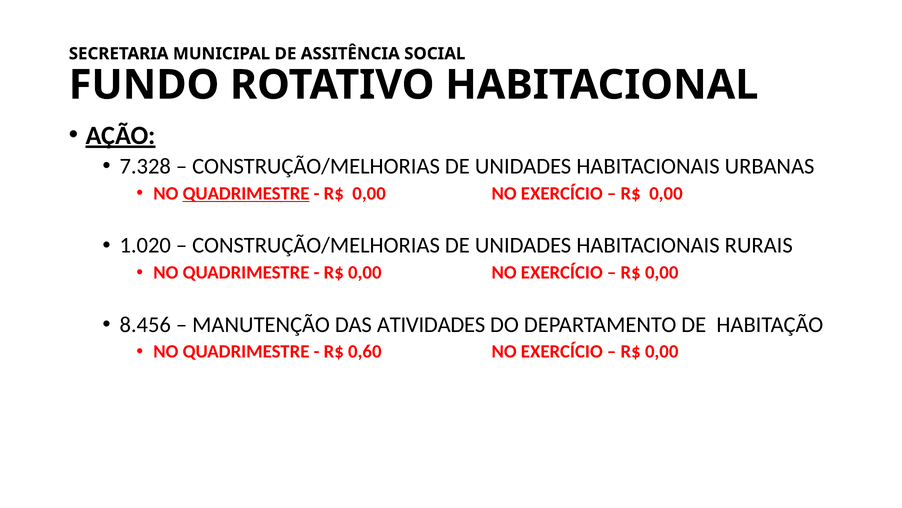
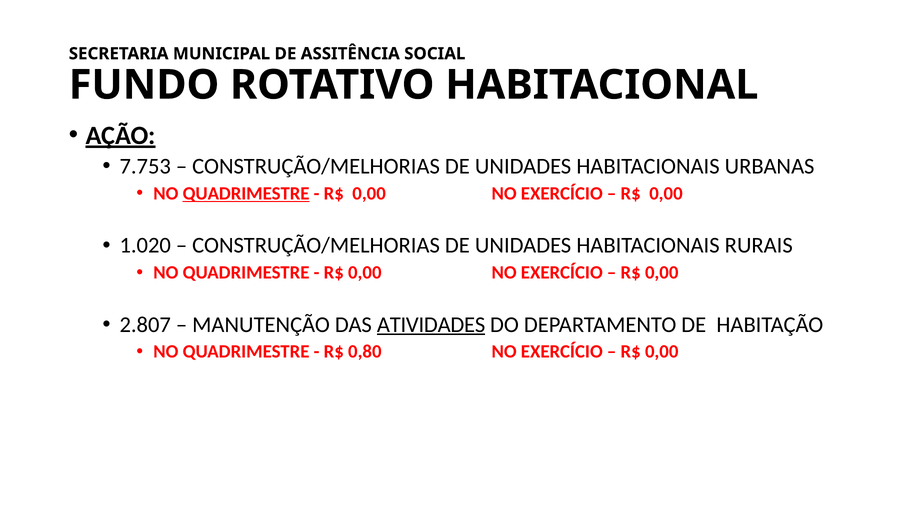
7.328: 7.328 -> 7.753 (145, 166)
8.456: 8.456 -> 2.807 (145, 324)
ATIVIDADES underline: none -> present (431, 324)
0,60: 0,60 -> 0,80 (365, 351)
